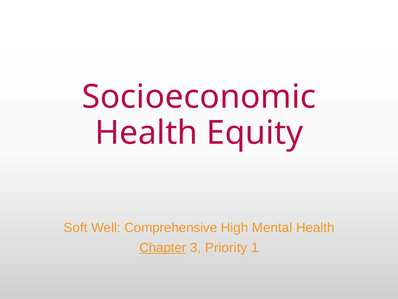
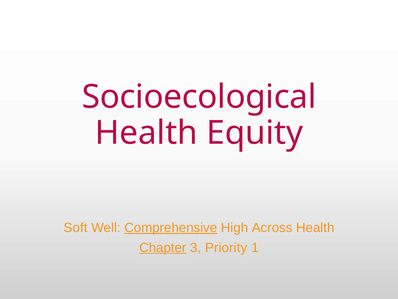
Socioeconomic: Socioeconomic -> Socioecological (199, 97)
Comprehensive underline: none -> present (171, 227)
Mental: Mental -> Across (272, 227)
